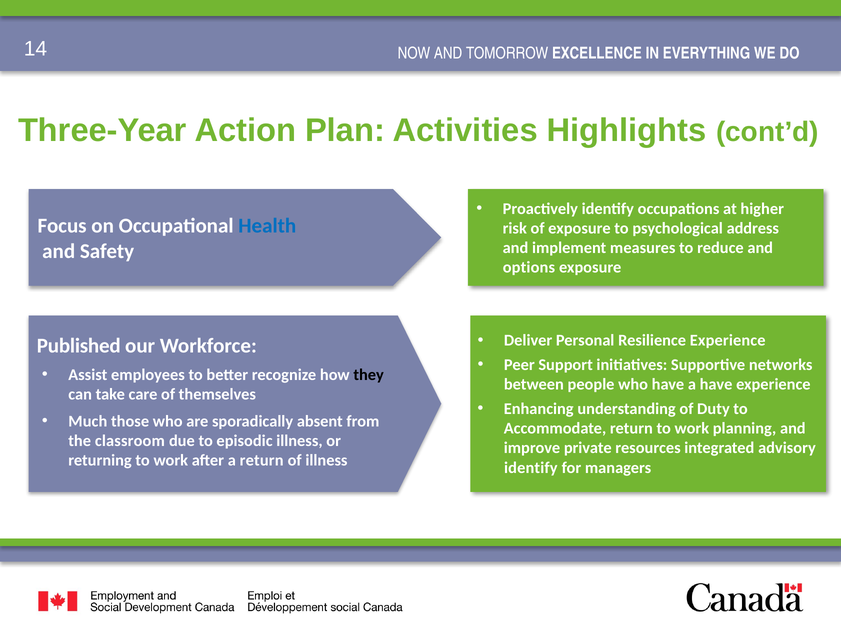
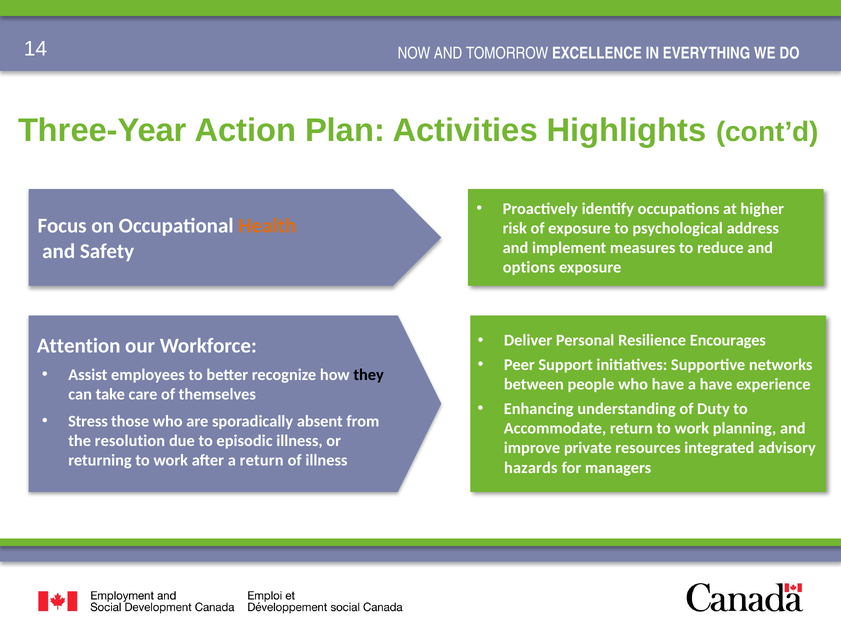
Health colour: blue -> orange (267, 226)
Resilience Experience: Experience -> Encourages (728, 340)
Published: Published -> Attention (79, 346)
Much: Much -> Stress (88, 421)
classroom: classroom -> resolution (130, 441)
identify: identify -> hazards (531, 468)
